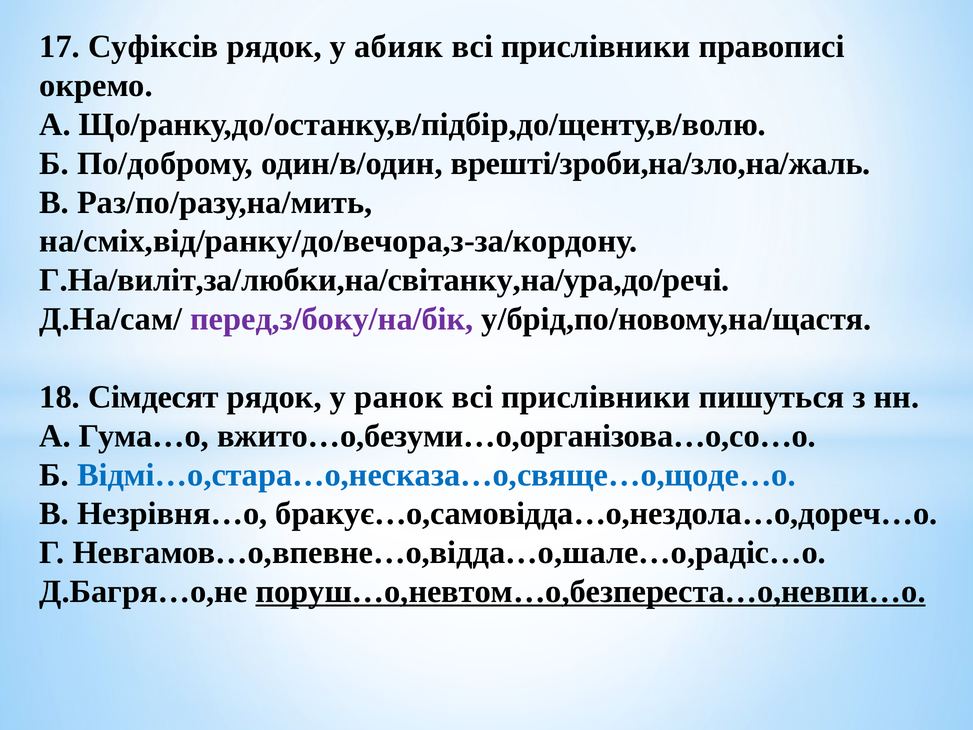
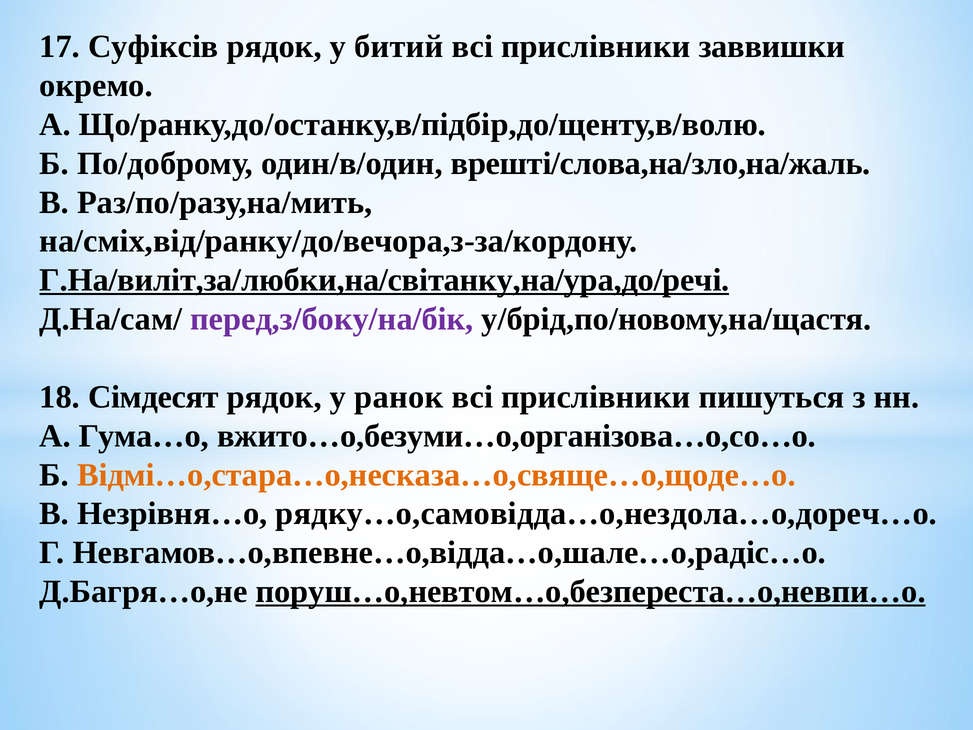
абияк: абияк -> битий (399, 47)
правописі: правописі -> заввишки (772, 47)
врешті/зроби,на/зло,на/жаль: врешті/зроби,на/зло,на/жаль -> врешті/слова,на/зло,на/жаль (661, 163)
Г.На/виліт,за/любки,на/світанку,на/ура,до/речі underline: none -> present (384, 280)
Відмі…о,стара…о,несказа…о,свяще…о,щоде…о colour: blue -> orange (436, 475)
бракує…о,самовідда…о,нездола…о,дореч…о: бракує…о,самовідда…о,нездола…о,дореч…о -> рядку…о,самовідда…о,нездола…о,дореч…о (606, 514)
